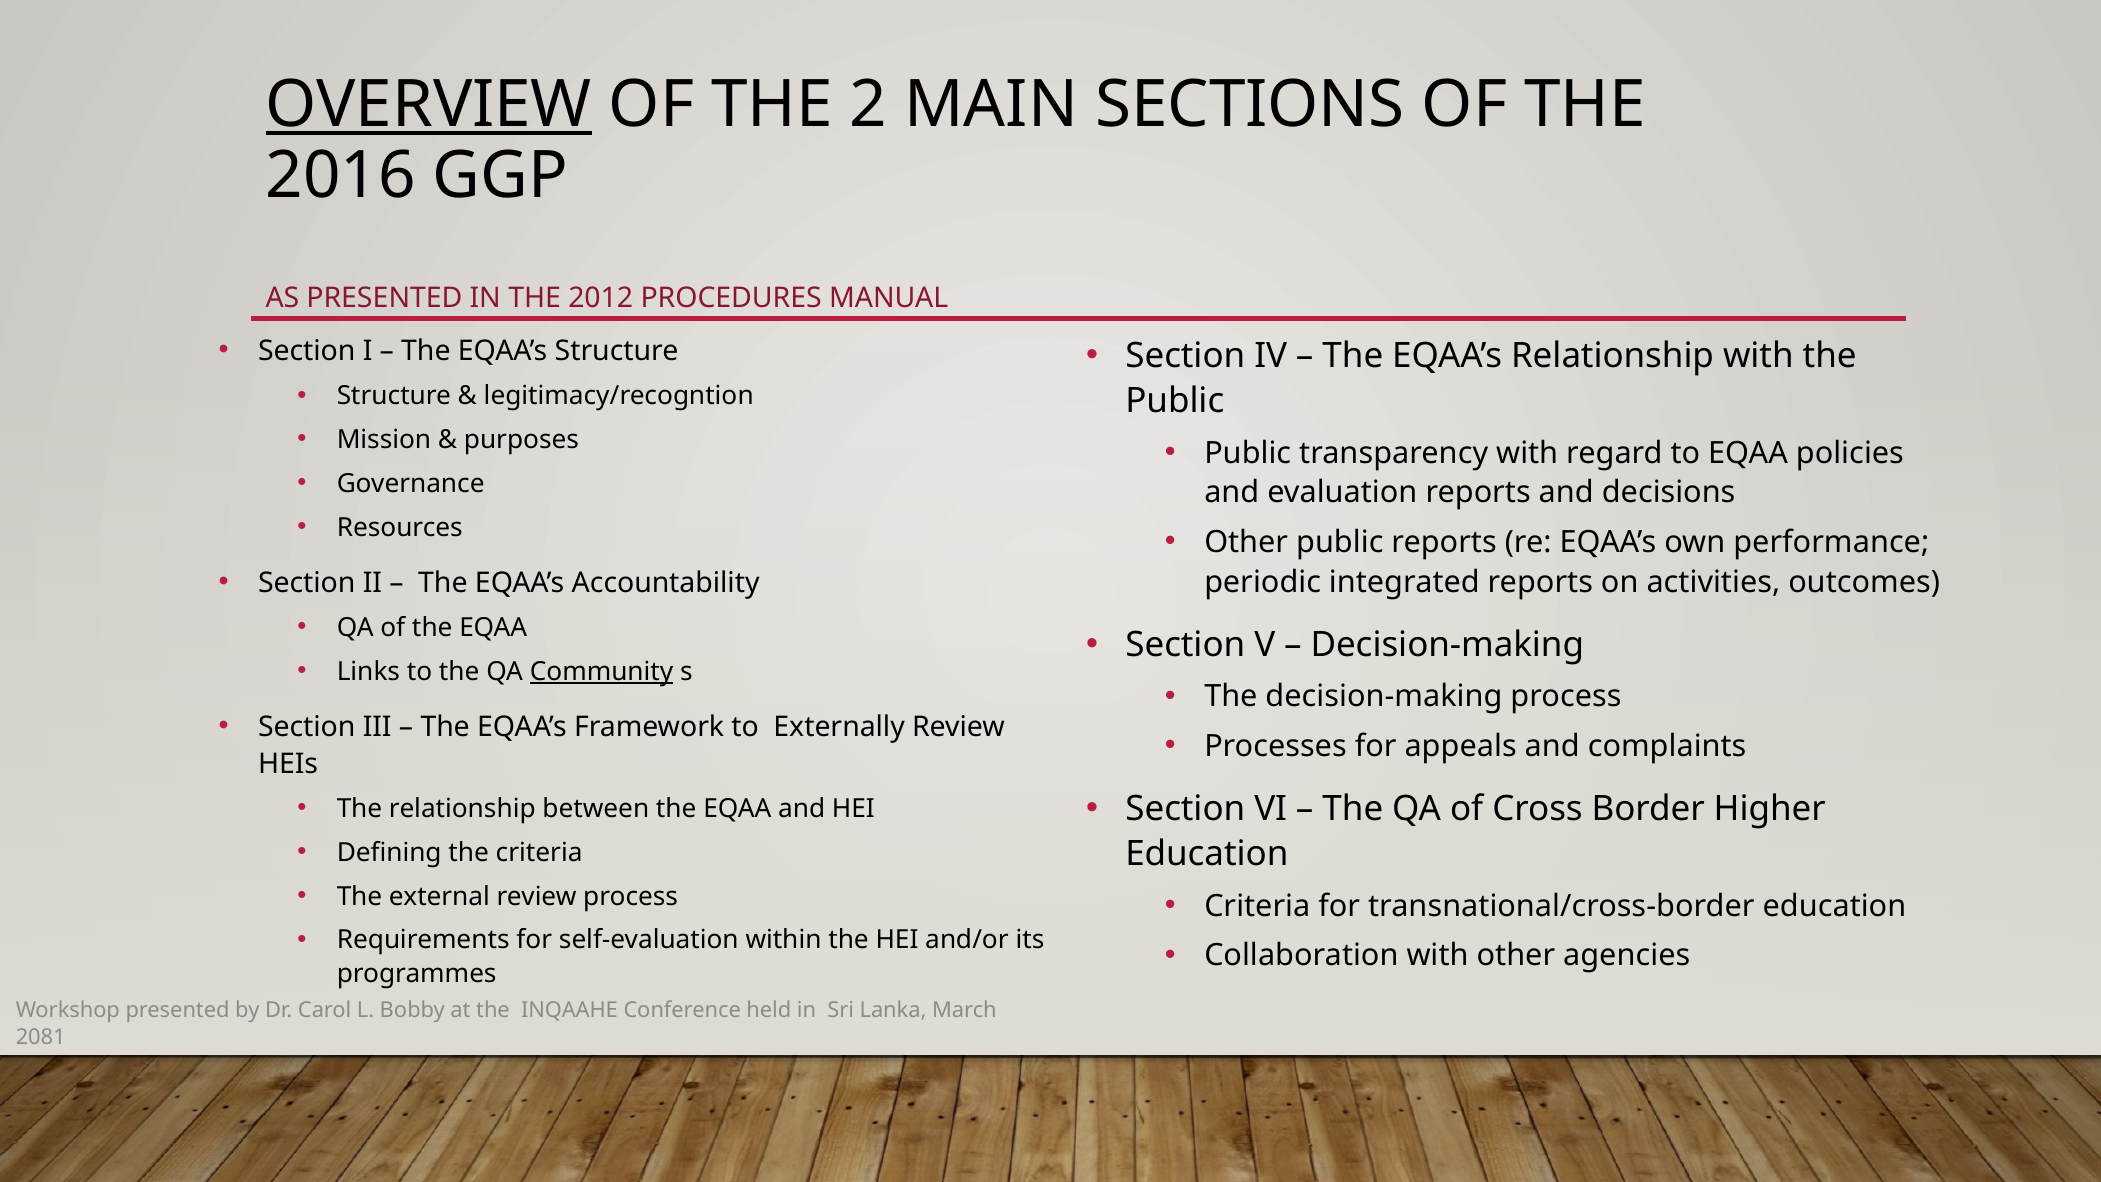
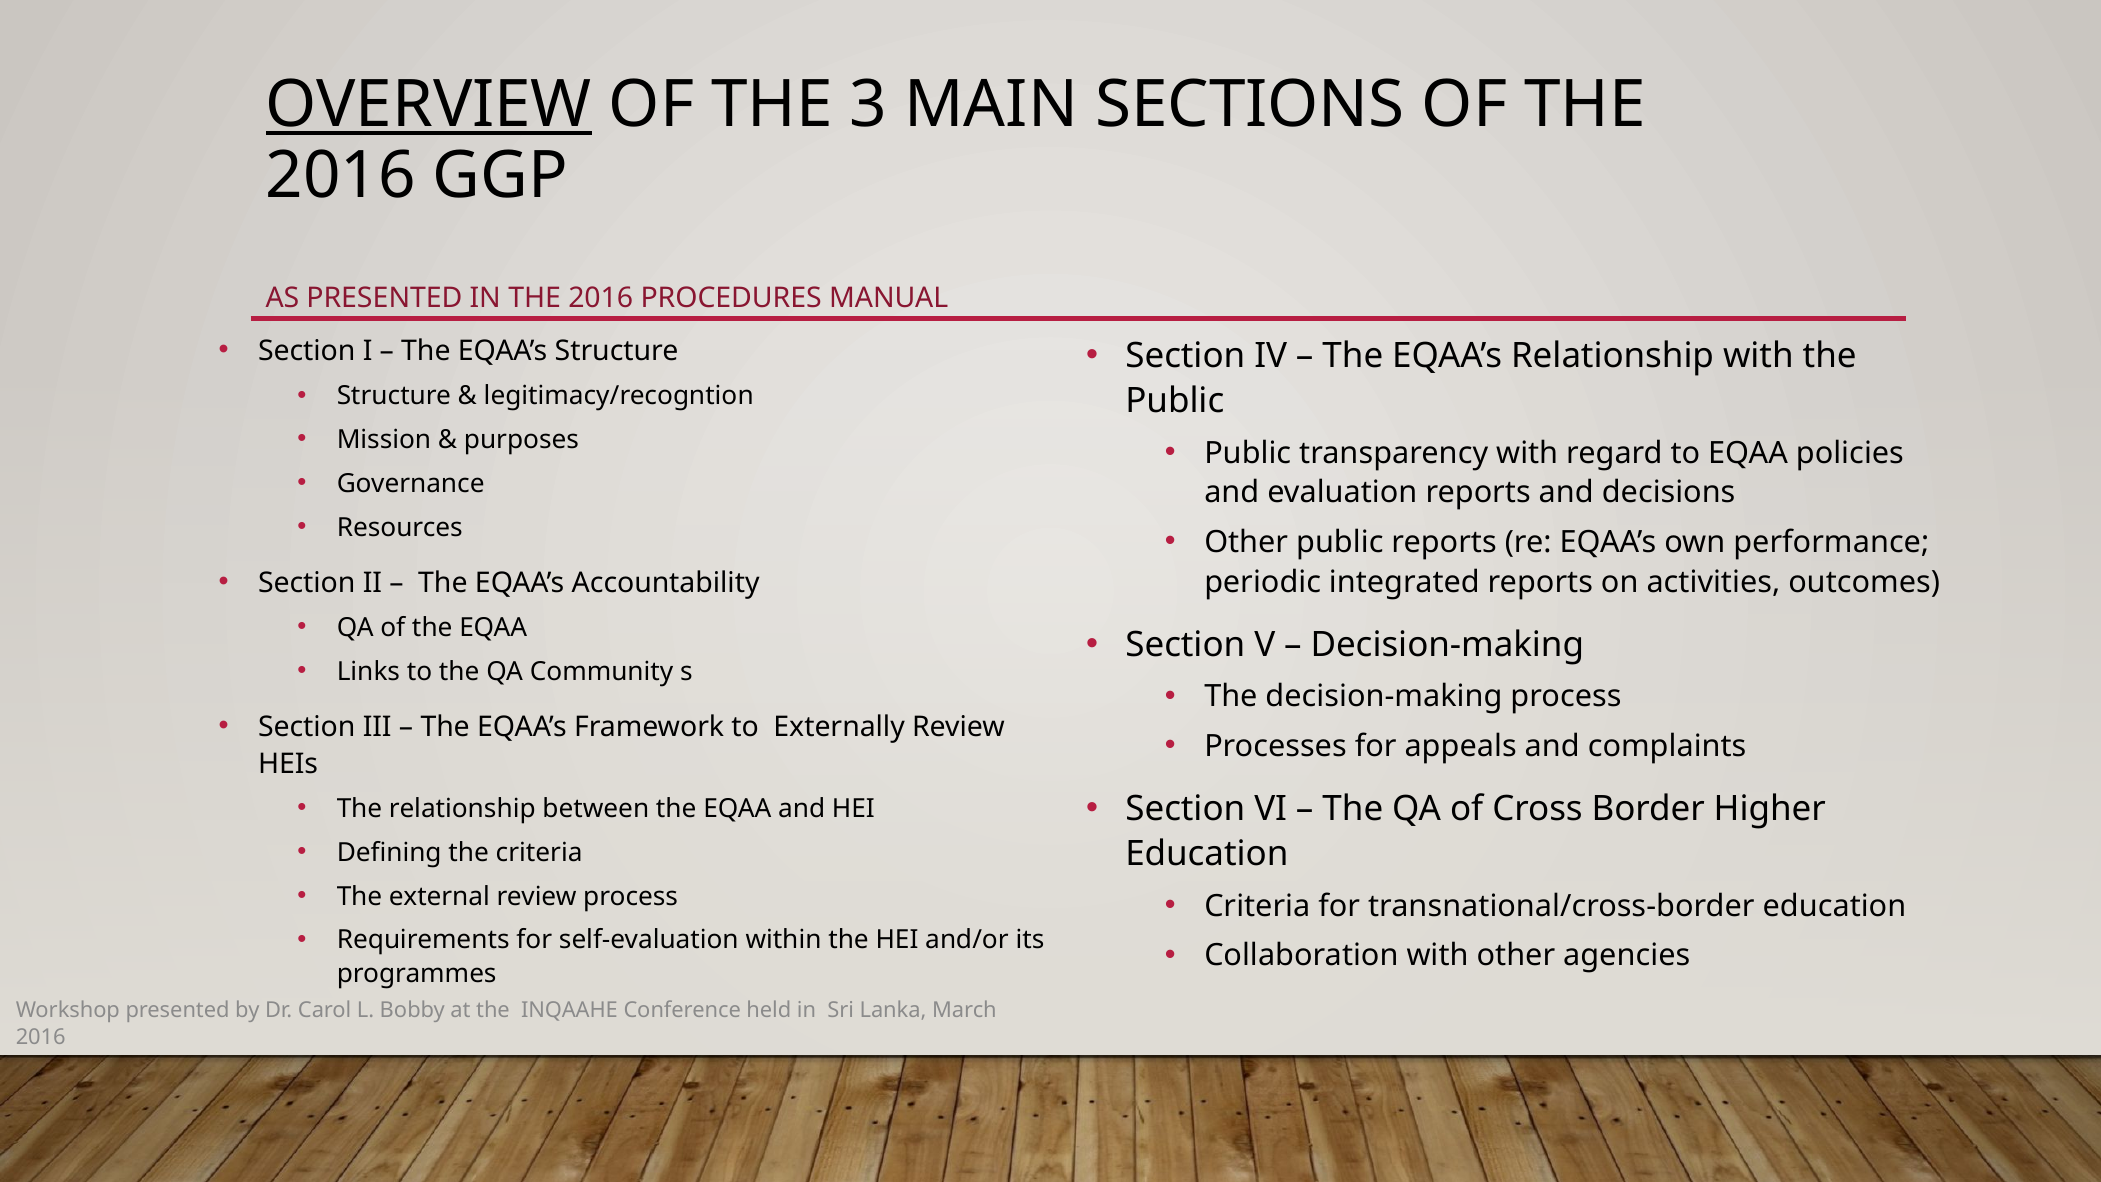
2: 2 -> 3 (869, 105)
IN THE 2012: 2012 -> 2016 (601, 298)
Community underline: present -> none (602, 671)
2081: 2081 -> 2016 (41, 1037)
